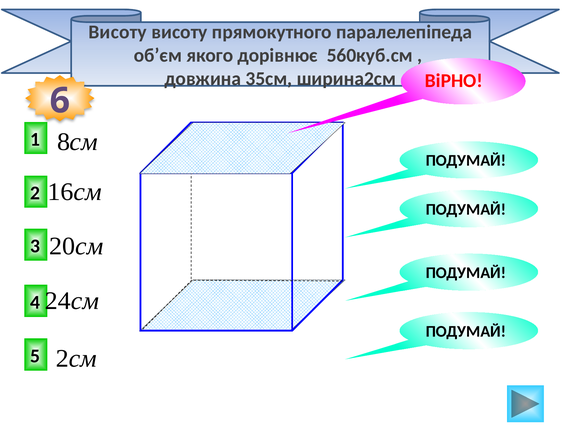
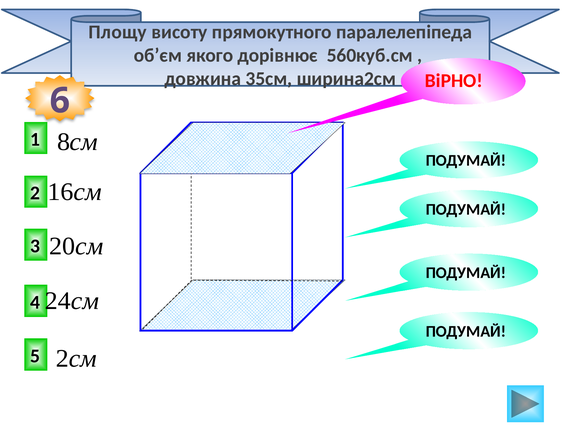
Висоту: Висоту -> Площу (118, 32)
